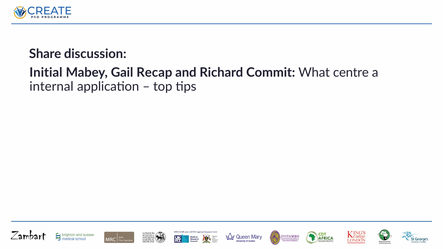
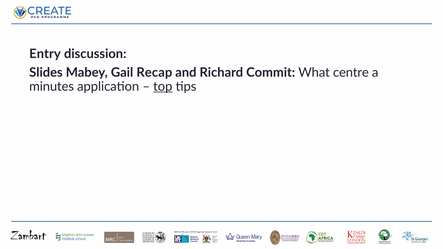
Share: Share -> Entry (45, 54)
Initial: Initial -> Slides (46, 73)
internal: internal -> minutes (52, 87)
top underline: none -> present (163, 87)
